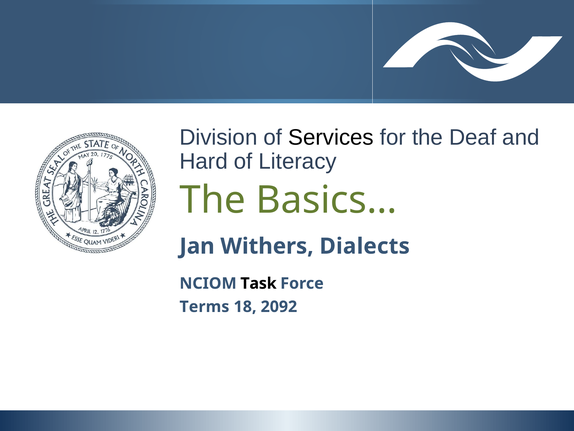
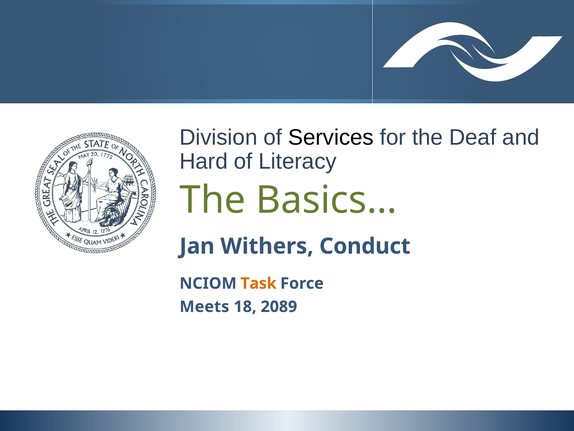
Dialects: Dialects -> Conduct (365, 246)
Task colour: black -> orange (258, 283)
Terms: Terms -> Meets (204, 306)
2092: 2092 -> 2089 (279, 306)
